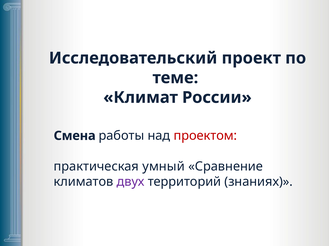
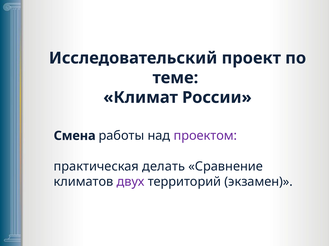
проектом colour: red -> purple (205, 136)
умный: умный -> делать (164, 167)
знаниях: знаниях -> экзамен (259, 182)
